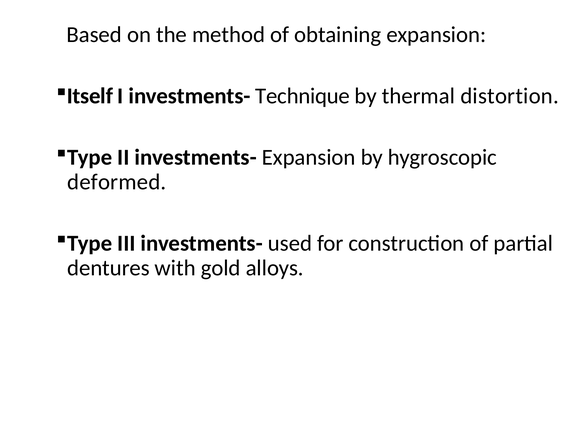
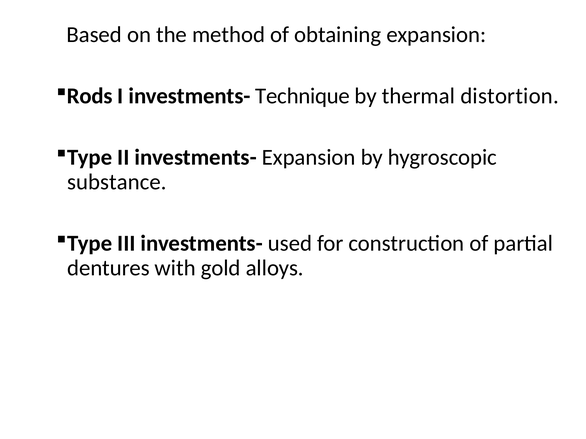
Itself: Itself -> Rods (90, 96)
deformed: deformed -> substance (117, 182)
